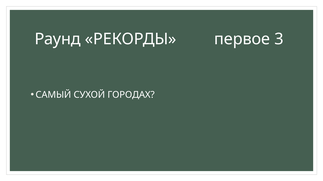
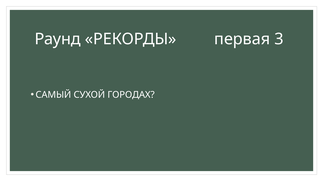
первое: первое -> первая (242, 39)
